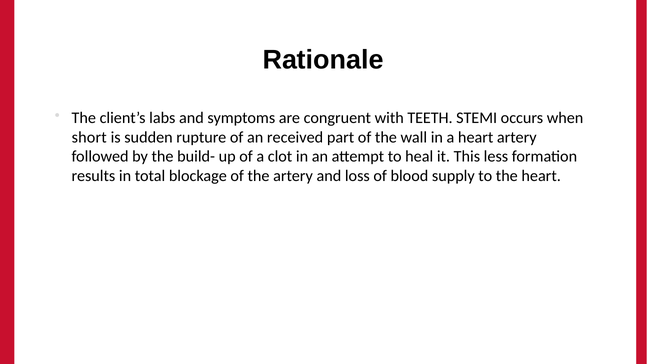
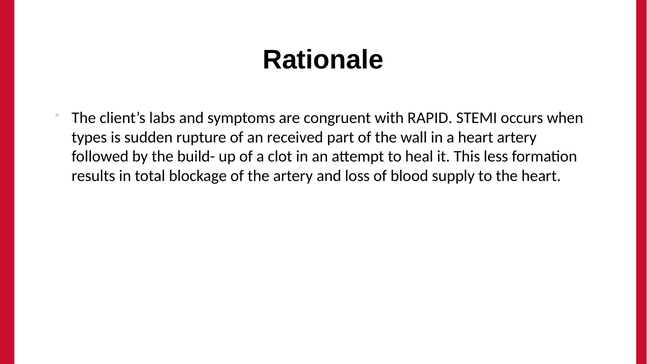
TEETH: TEETH -> RAPID (430, 118)
short: short -> types (89, 137)
